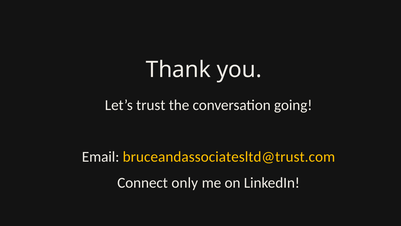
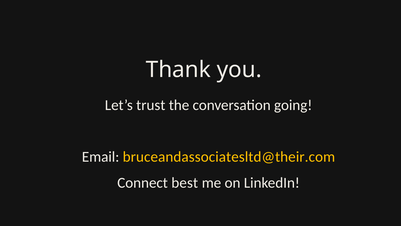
bruceandassociatesltd@trust.com: bruceandassociatesltd@trust.com -> bruceandassociatesltd@their.com (229, 157)
only: only -> best (185, 182)
